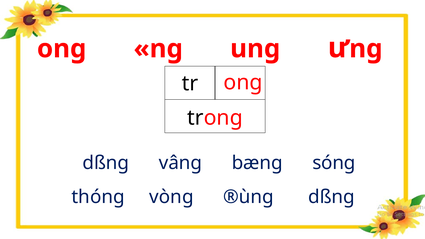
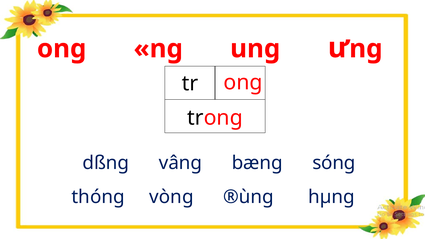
®ùng dßng: dßng -> hµng (331, 197)
